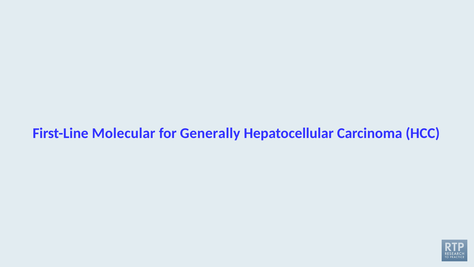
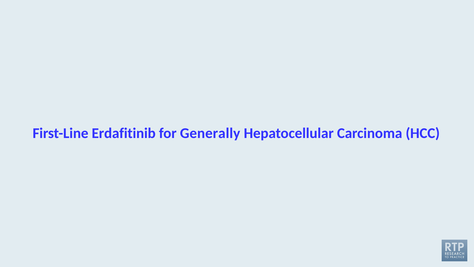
Molecular: Molecular -> Erdafitinib (124, 133)
